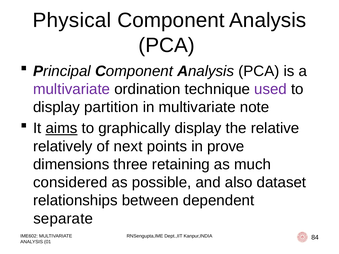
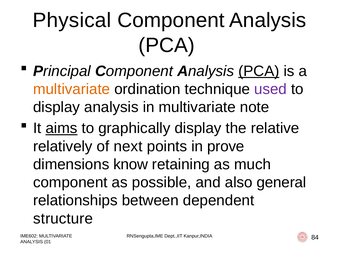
PCA underline: none -> present (259, 71)
multivariate colour: purple -> orange (72, 89)
display partition: partition -> analysis (111, 107)
three: three -> know (131, 165)
considered: considered -> component (70, 183)
dataset: dataset -> general (281, 183)
separate: separate -> structure (63, 219)
